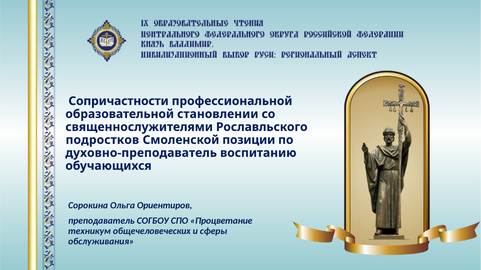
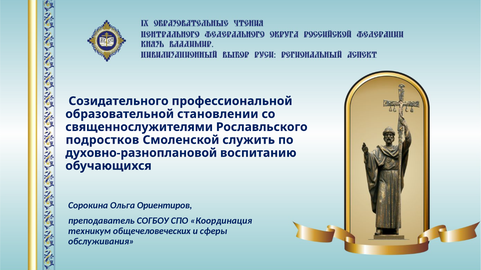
Сопричастности: Сопричастности -> Созидательного (119, 101)
позиции: позиции -> служить (249, 140)
духовно-преподаватель: духовно-преподаватель -> духовно-разноплановой (141, 153)
Процветание: Процветание -> Координация (221, 221)
